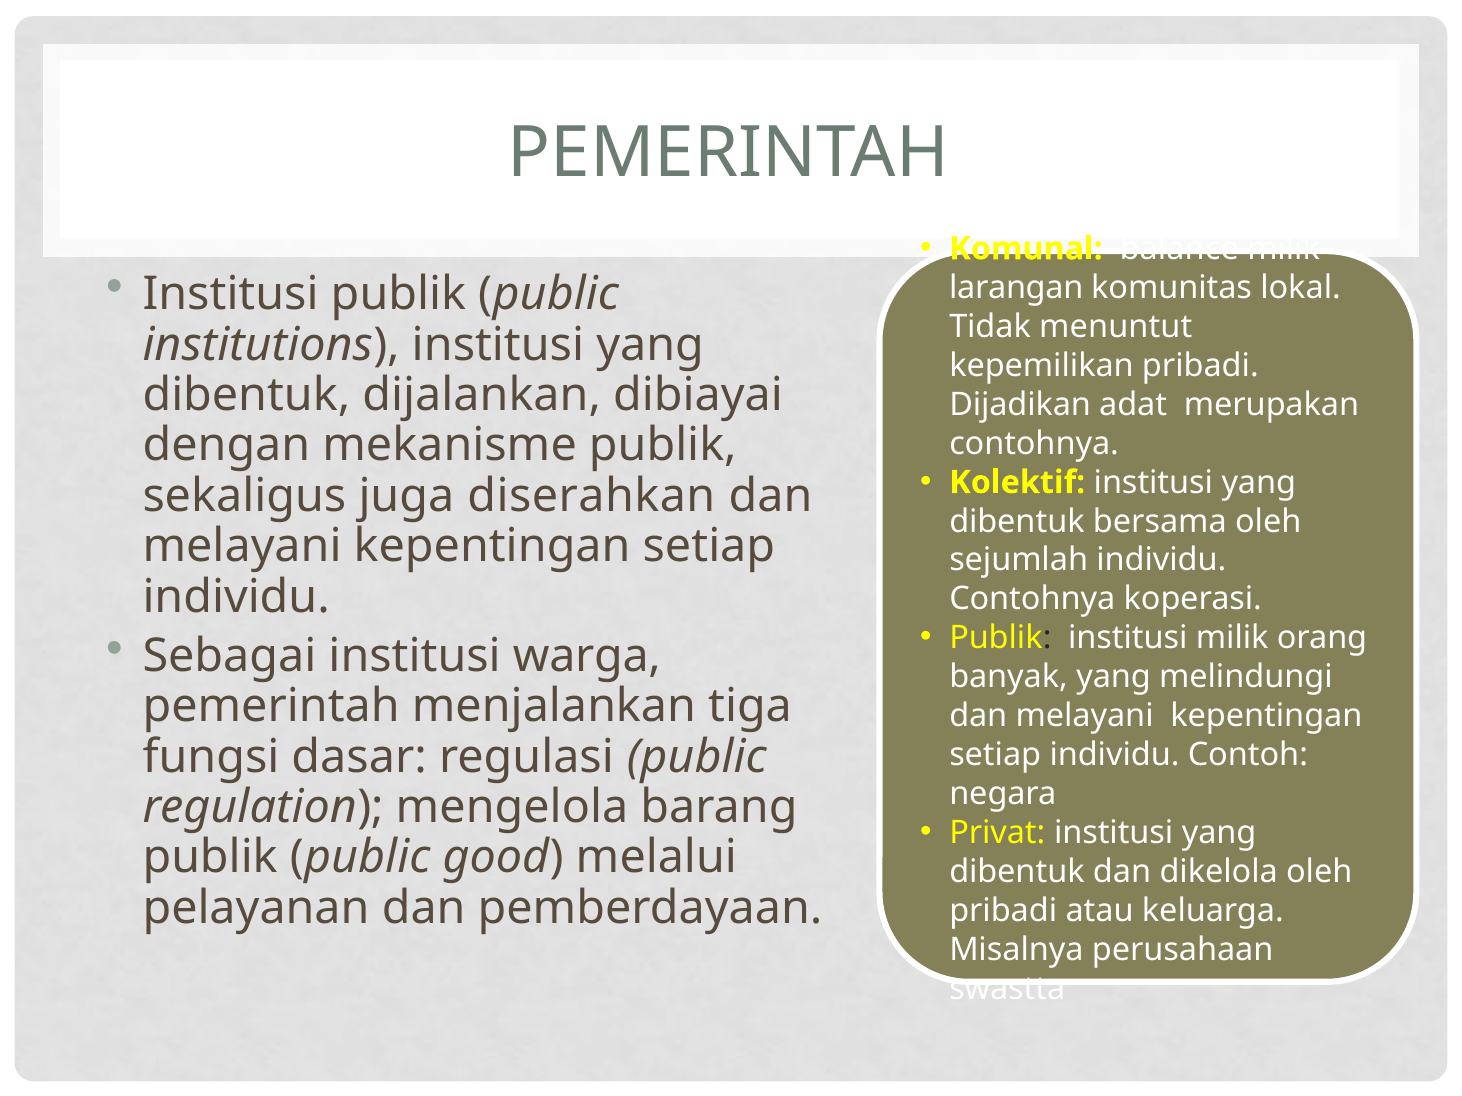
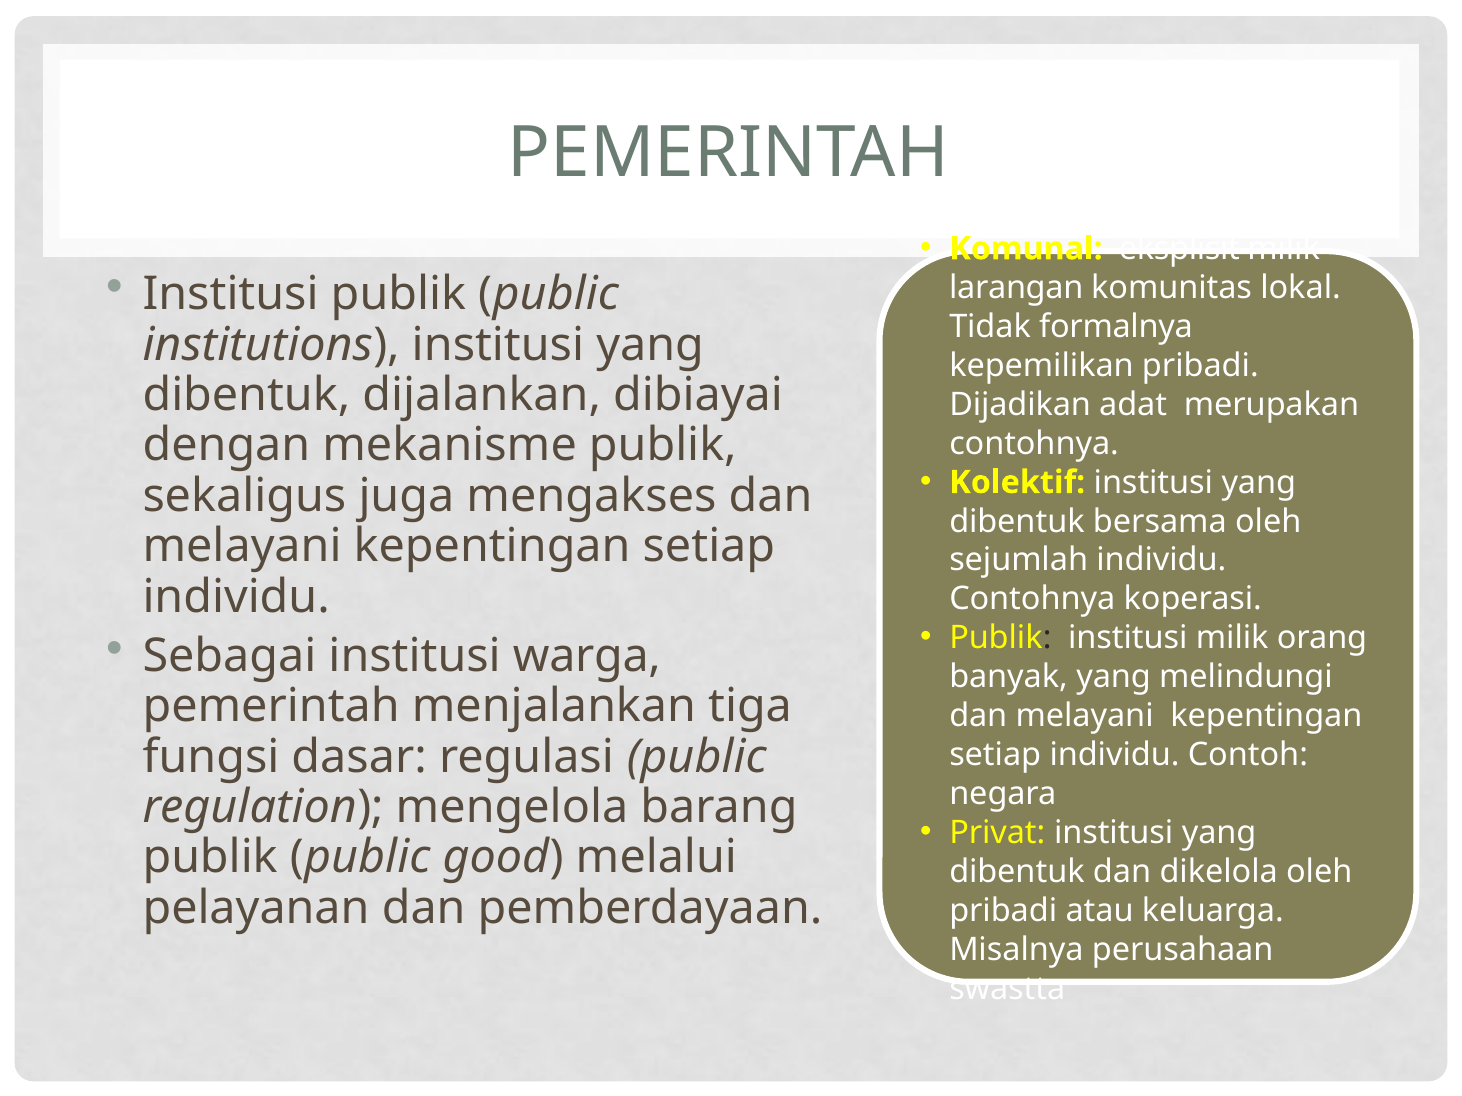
balance: balance -> eksplisit (1179, 249)
menuntut: menuntut -> formalnya (1116, 327)
diserahkan: diserahkan -> mengakses (592, 496)
